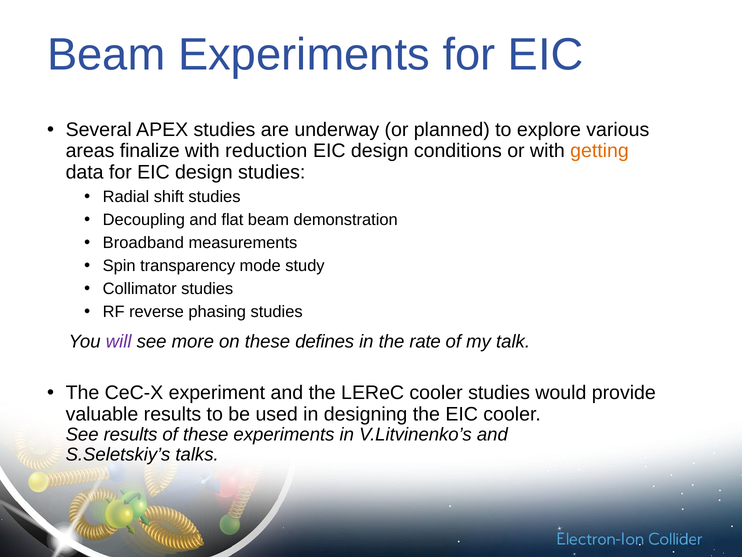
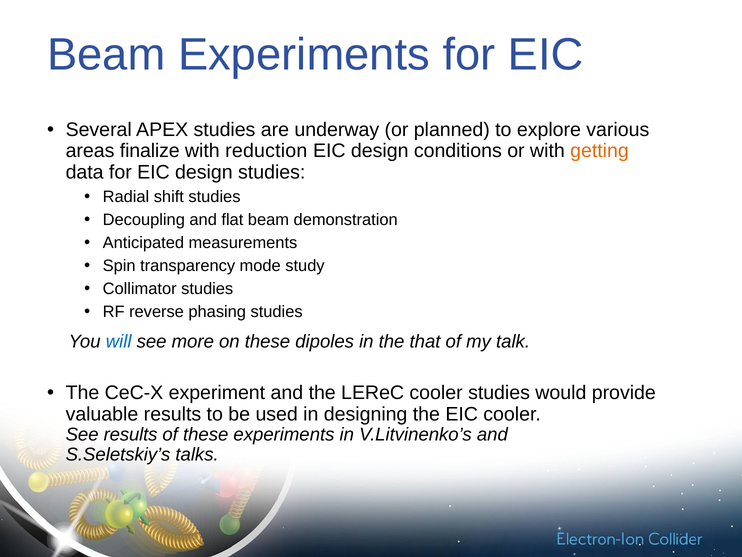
Broadband: Broadband -> Anticipated (143, 243)
will colour: purple -> blue (119, 341)
defines: defines -> dipoles (325, 341)
rate: rate -> that (425, 341)
